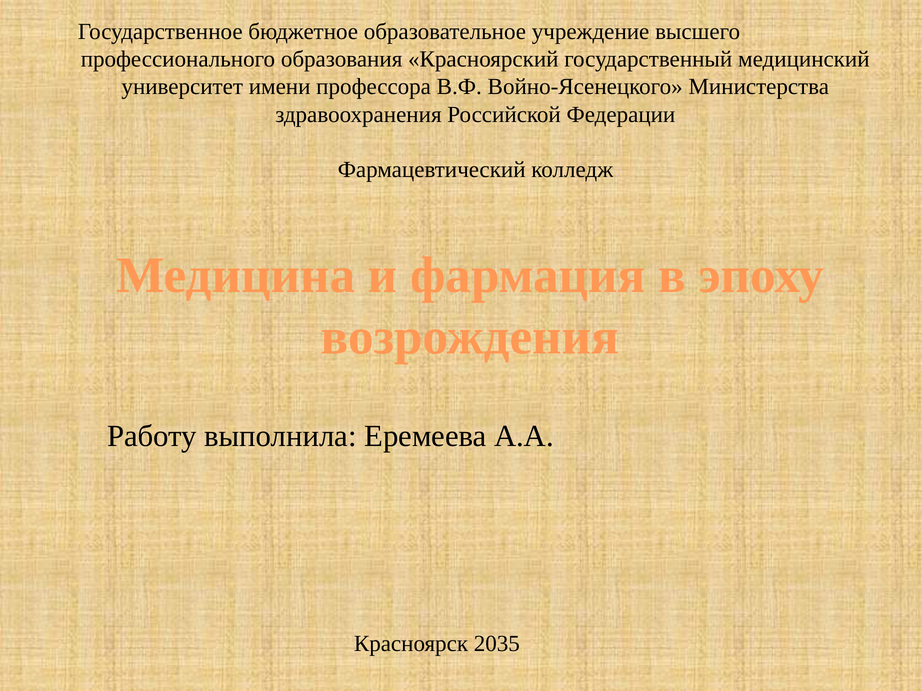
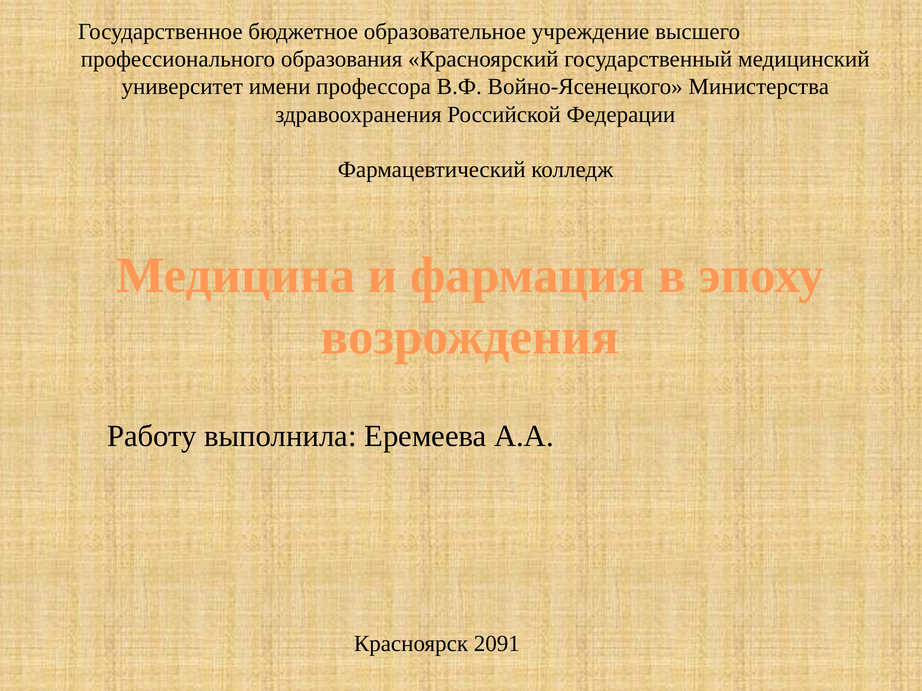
2035: 2035 -> 2091 (497, 644)
